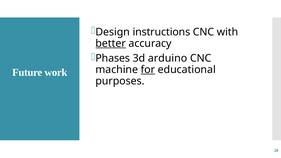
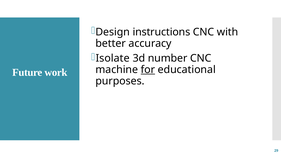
better underline: present -> none (111, 43)
Phases: Phases -> Isolate (113, 58)
arduino: arduino -> number (168, 58)
